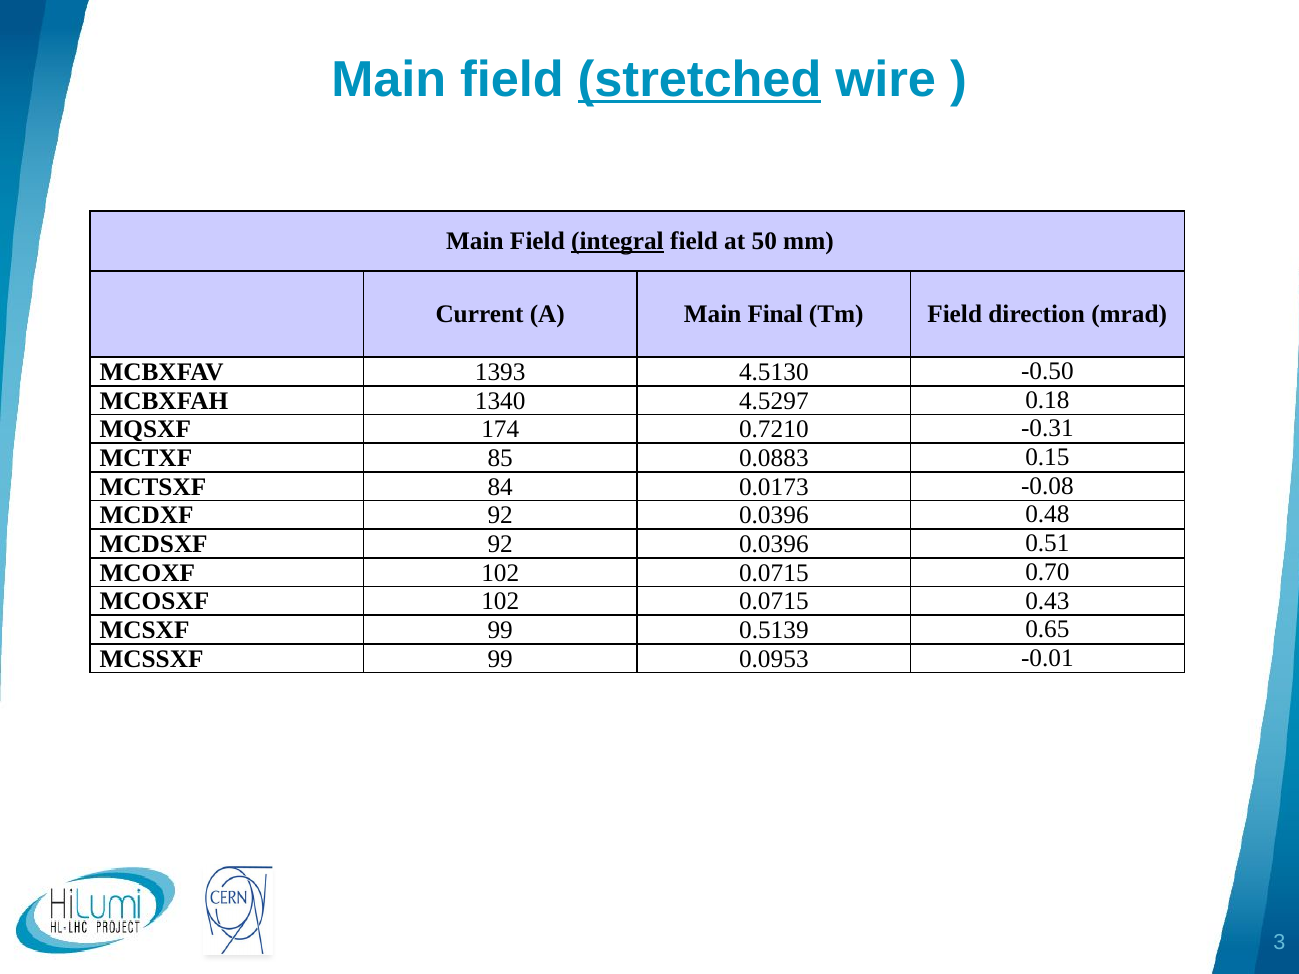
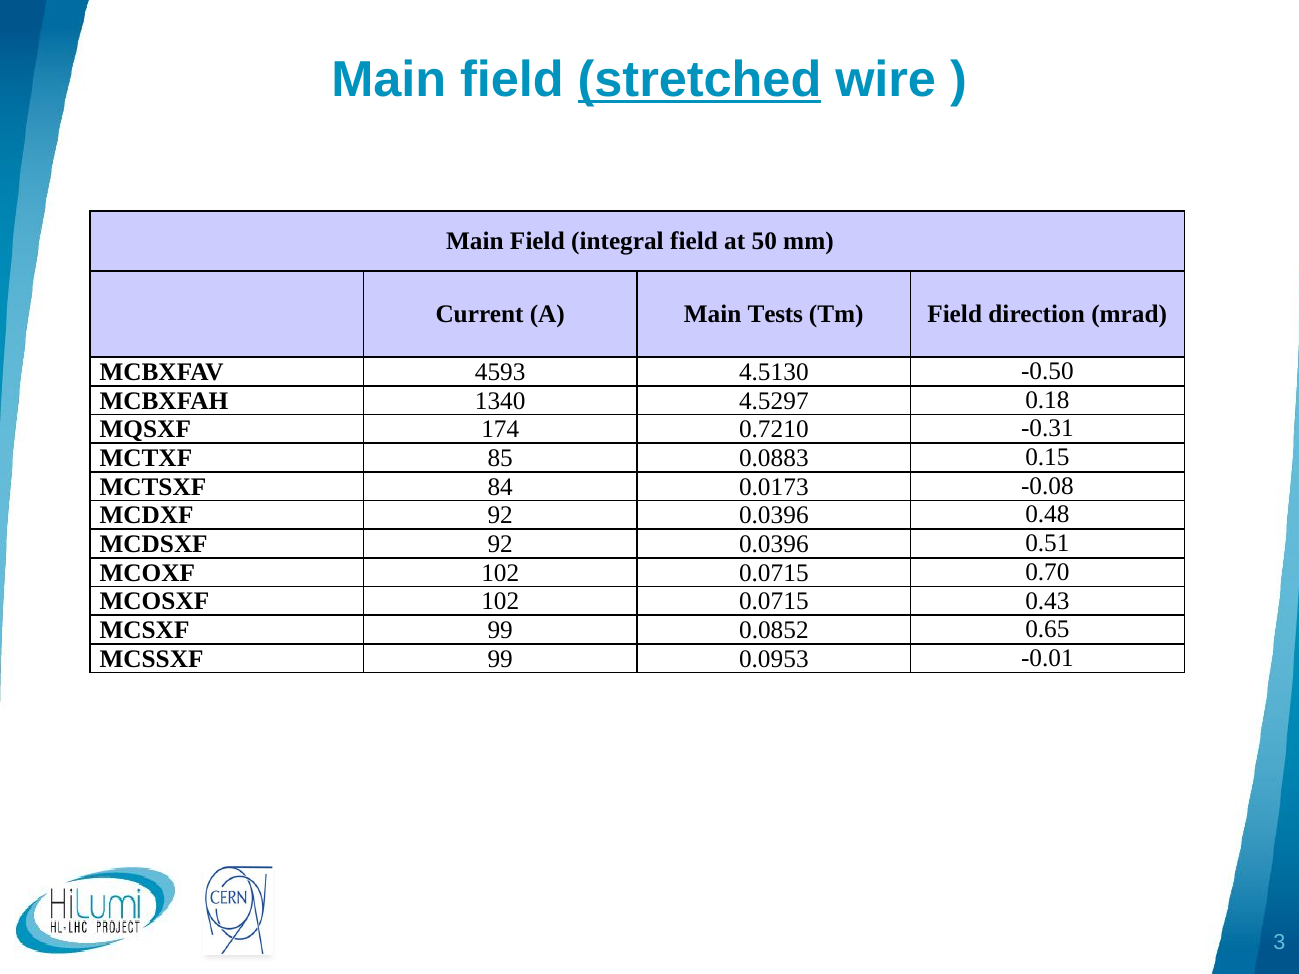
integral underline: present -> none (617, 241)
Final: Final -> Tests (775, 314)
1393: 1393 -> 4593 (500, 372)
0.5139: 0.5139 -> 0.0852 (774, 630)
